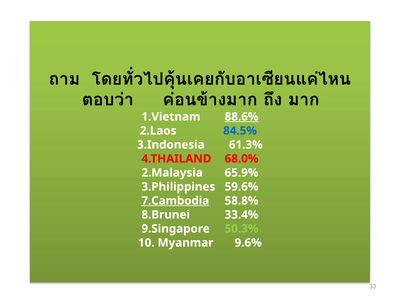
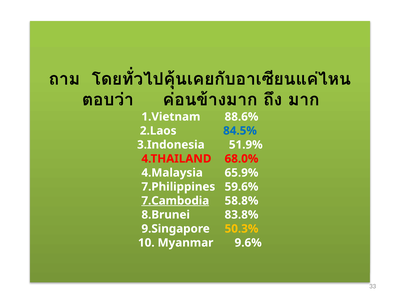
88.6% underline: present -> none (241, 117)
61.3%: 61.3% -> 51.9% (246, 145)
2.Malaysia: 2.Malaysia -> 4.Malaysia (172, 173)
3.Philippines: 3.Philippines -> 7.Philippines (178, 187)
33.4%: 33.4% -> 83.8% (241, 215)
50.3% colour: light green -> yellow (241, 229)
